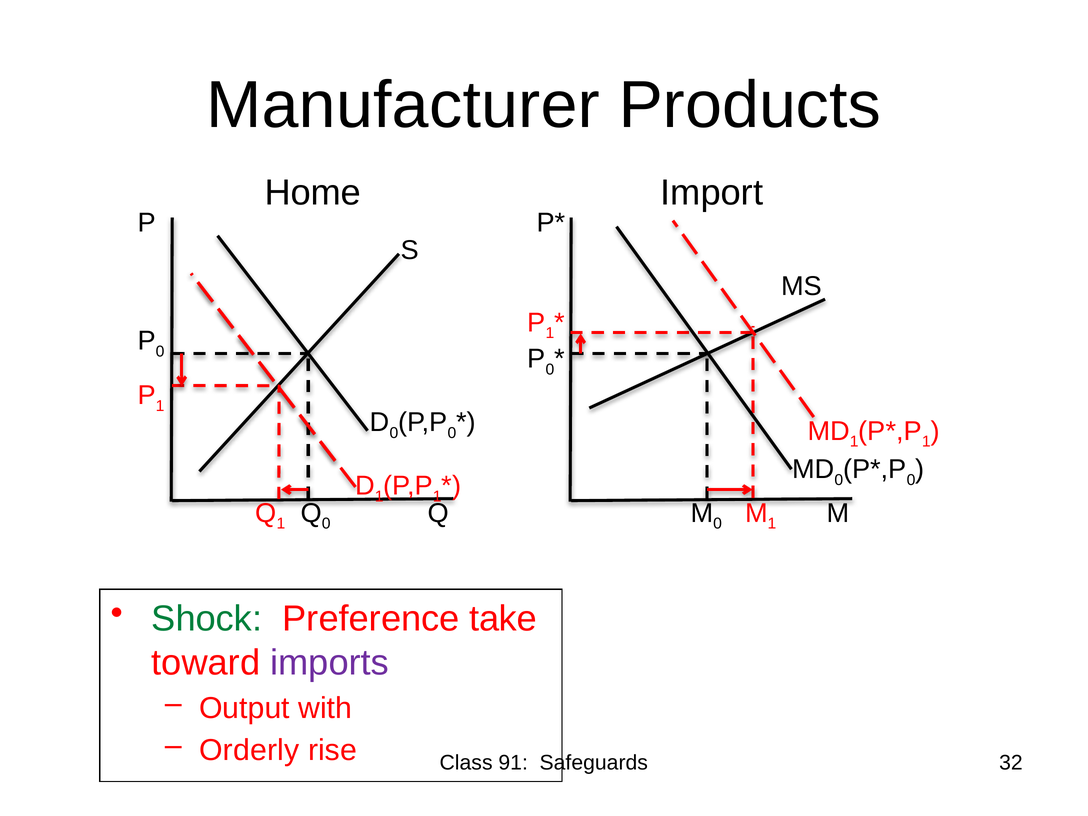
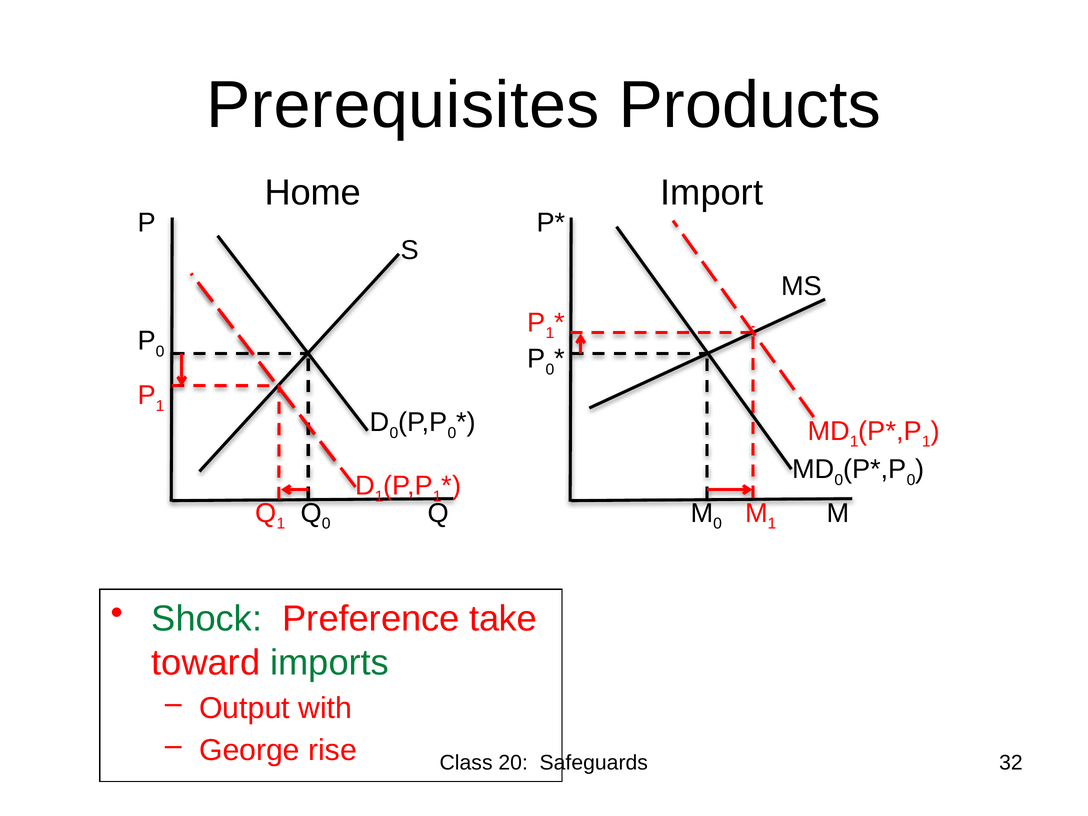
Manufacturer: Manufacturer -> Prerequisites (403, 105)
imports colour: purple -> green (330, 663)
Orderly: Orderly -> George (249, 750)
91: 91 -> 20 (513, 763)
